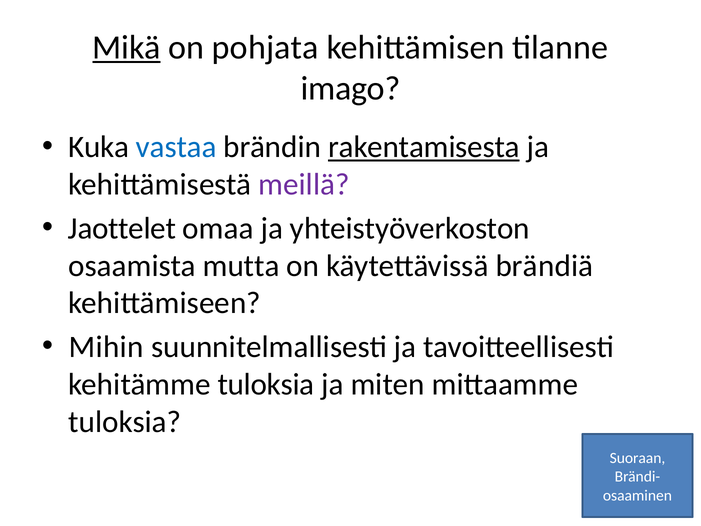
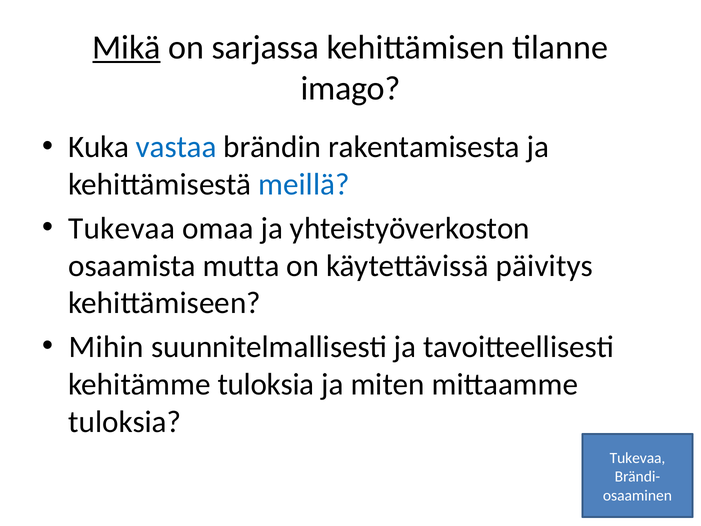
pohjata: pohjata -> sarjassa (265, 47)
rakentamisesta underline: present -> none (424, 147)
meillä colour: purple -> blue (304, 185)
Jaottelet: Jaottelet -> Tukevaa (122, 228)
brändiä: brändiä -> päivitys (544, 266)
Suoraan: Suoraan -> Tukevaa (638, 458)
